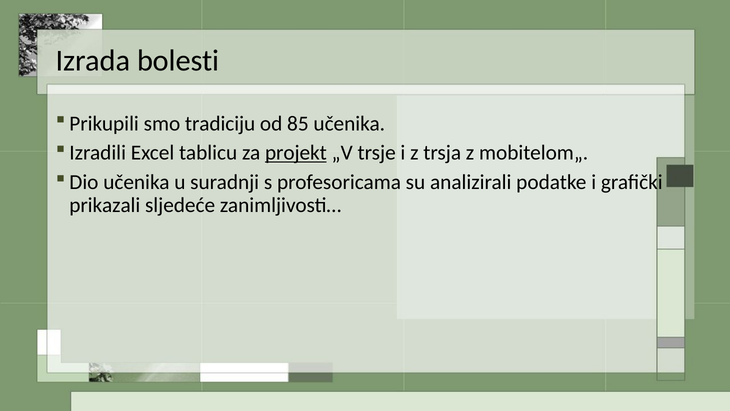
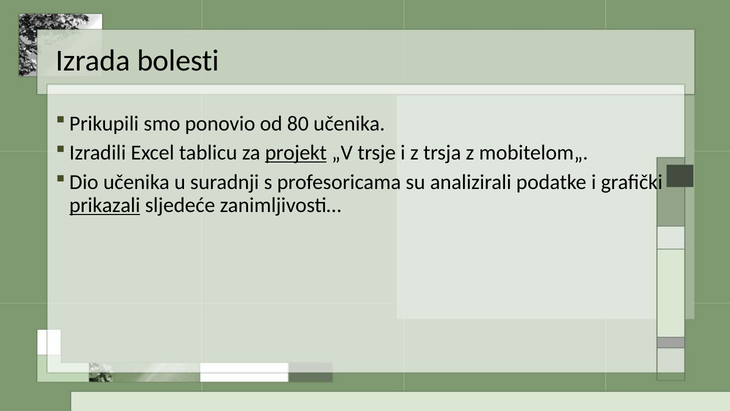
tradiciju: tradiciju -> ponovio (220, 123)
85: 85 -> 80 (298, 123)
prikazali underline: none -> present (105, 205)
